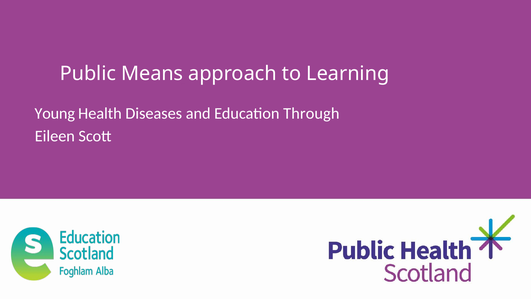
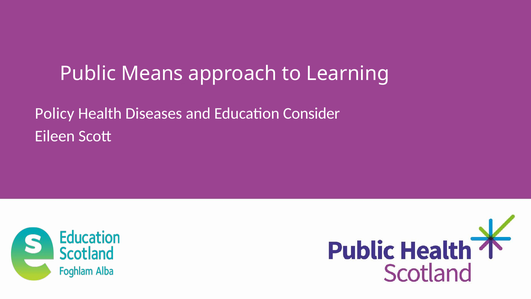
Young: Young -> Policy (55, 113)
Through: Through -> Consider (311, 113)
